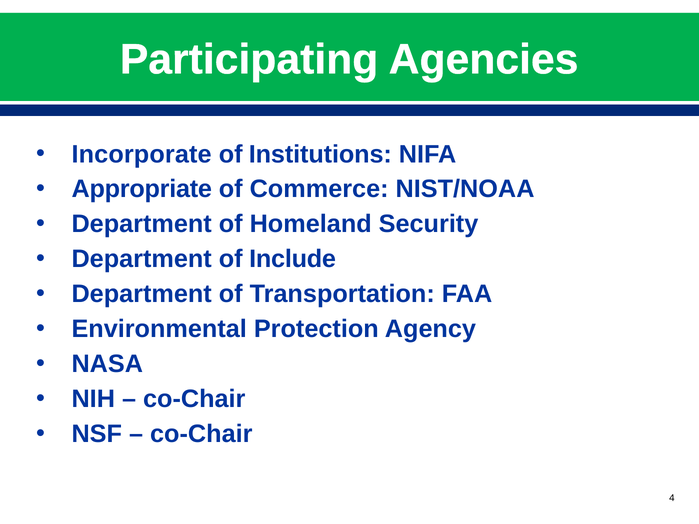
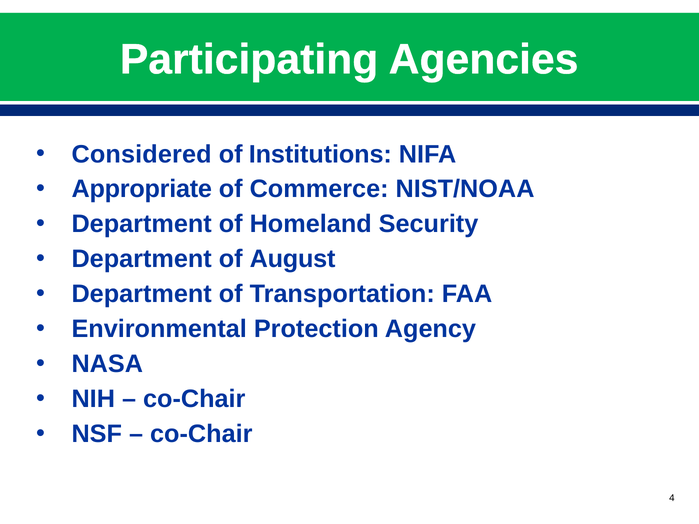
Incorporate: Incorporate -> Considered (142, 154)
Include: Include -> August (293, 259)
